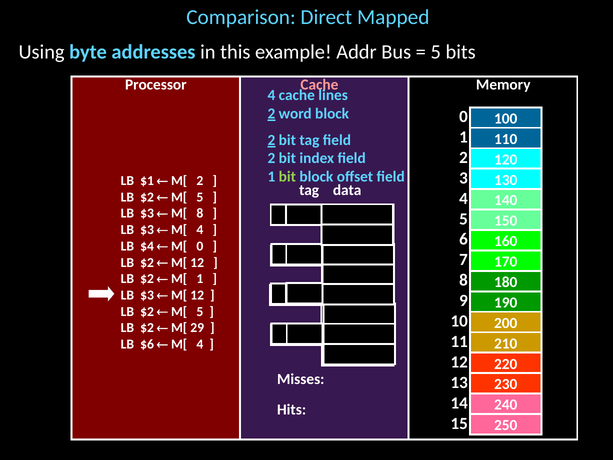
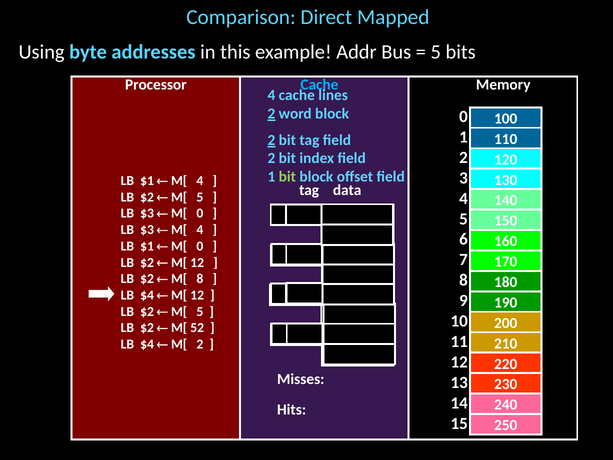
Cache colour: pink -> light blue (319, 85)
2: 2 -> 4 (200, 181)
8: 8 -> 0 (200, 213)
$4: $4 -> $1 (147, 246)
M[ 1: 1 -> 8 (200, 279)
$3: $3 -> $4 (147, 295)
29: 29 -> 52 (197, 328)
$6: $6 -> $4 (147, 344)
4: 4 -> 2 (200, 344)
